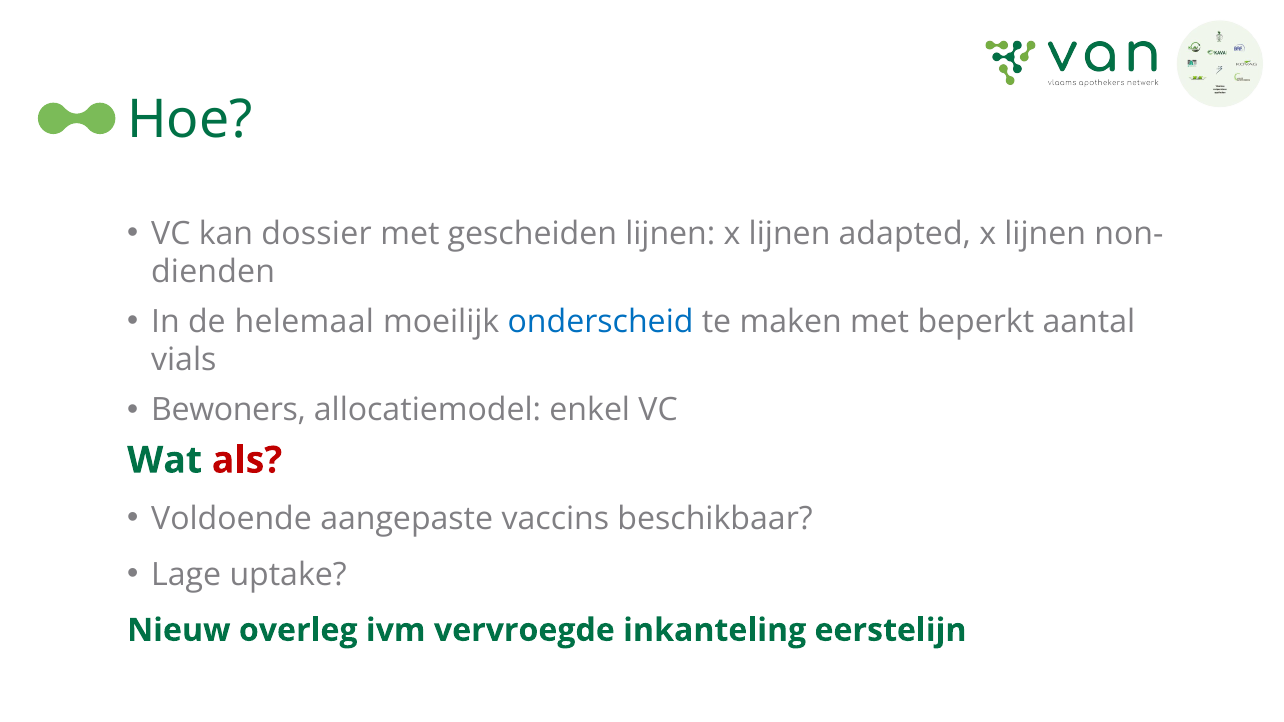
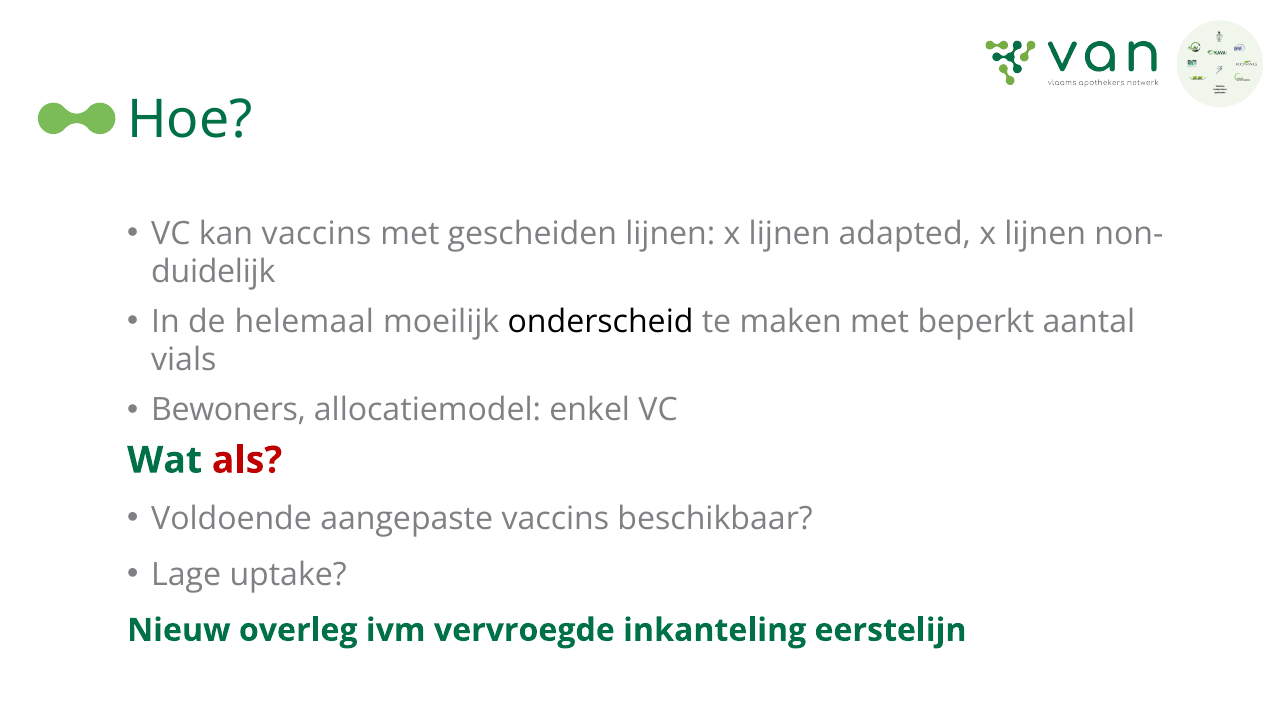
kan dossier: dossier -> vaccins (317, 234)
dienden: dienden -> duidelijk (213, 272)
onderscheid colour: blue -> black (601, 322)
